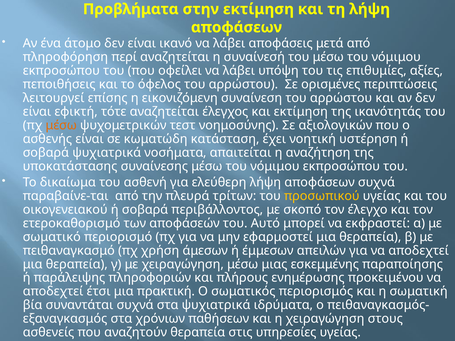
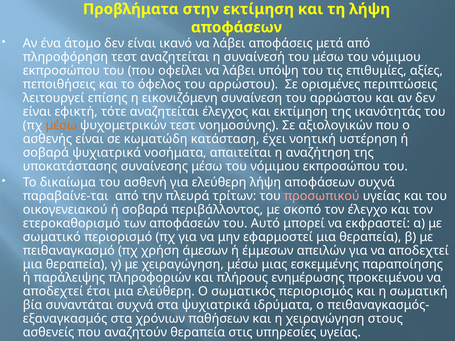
πληροφόρηση περί: περί -> τεστ (124, 57)
προσωπικού colour: yellow -> pink (322, 196)
μια πρακτική: πρακτική -> ελεύθερη (166, 292)
